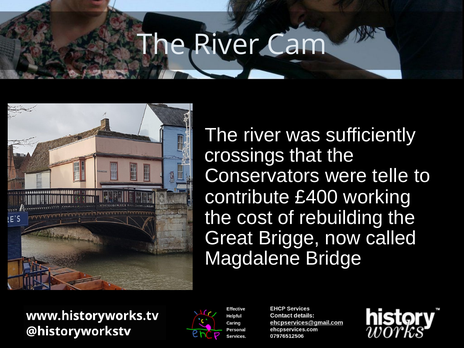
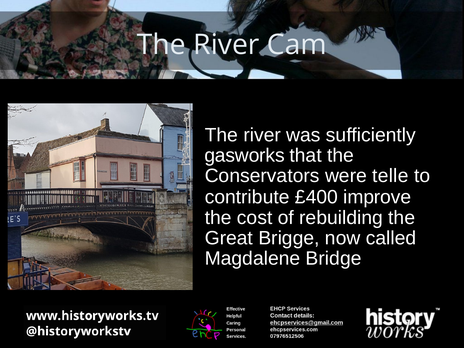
crossings: crossings -> gasworks (245, 155)
working: working -> improve (377, 197)
